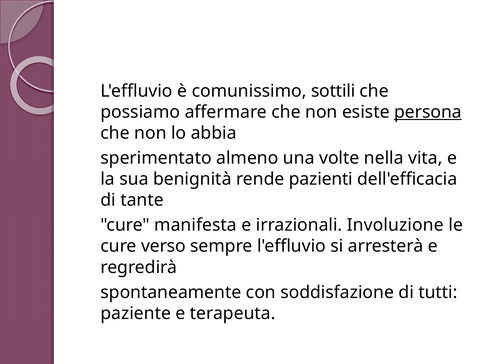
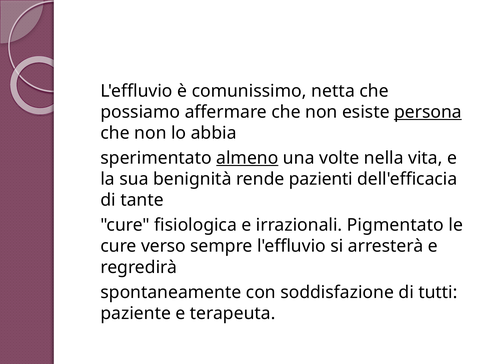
sottili: sottili -> netta (333, 91)
almeno underline: none -> present (247, 158)
manifesta: manifesta -> fisiologica (196, 225)
Involuzione: Involuzione -> Pigmentato (395, 225)
